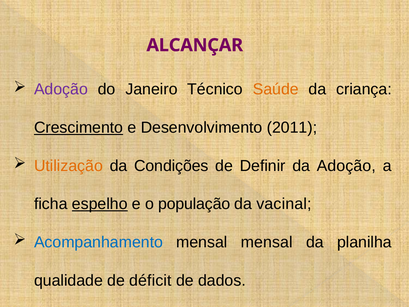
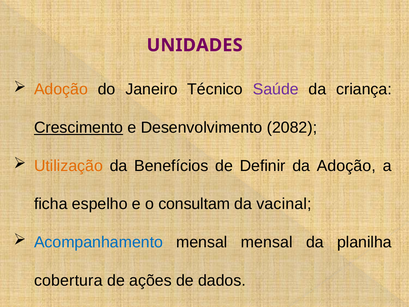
ALCANÇAR: ALCANÇAR -> UNIDADES (195, 45)
Adoção colour: purple -> orange (61, 89)
Saúde colour: orange -> purple (276, 89)
2011: 2011 -> 2082 (292, 127)
Condições: Condições -> Benefícios (171, 166)
espelho underline: present -> none (100, 204)
população: população -> consultam (194, 204)
qualidade: qualidade -> cobertura (68, 280)
déficit: déficit -> ações (150, 280)
